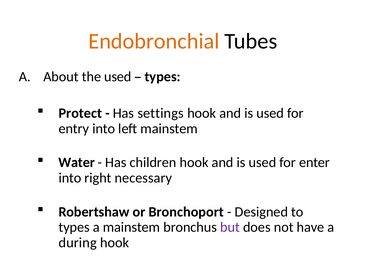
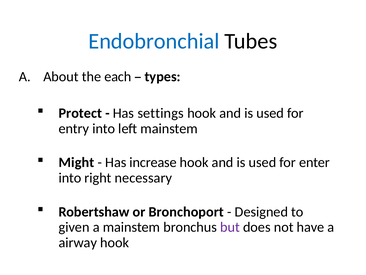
Endobronchial colour: orange -> blue (154, 41)
the used: used -> each (118, 77)
Water: Water -> Might (76, 162)
children: children -> increase (153, 162)
types: types -> given (74, 227)
during: during -> airway (78, 242)
